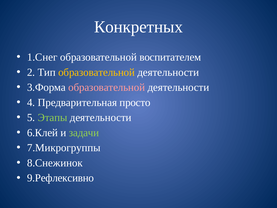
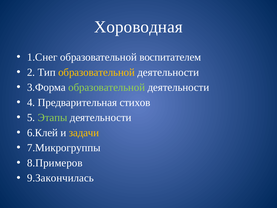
Конкретных: Конкретных -> Хороводная (138, 27)
образовательной colour: pink -> light green (107, 87)
просто: просто -> стихов (135, 102)
задачи colour: light green -> yellow (84, 133)
8.Снежинок: 8.Снежинок -> 8.Примеров (55, 163)
9.Рефлексивно: 9.Рефлексивно -> 9.Закончилась (60, 178)
